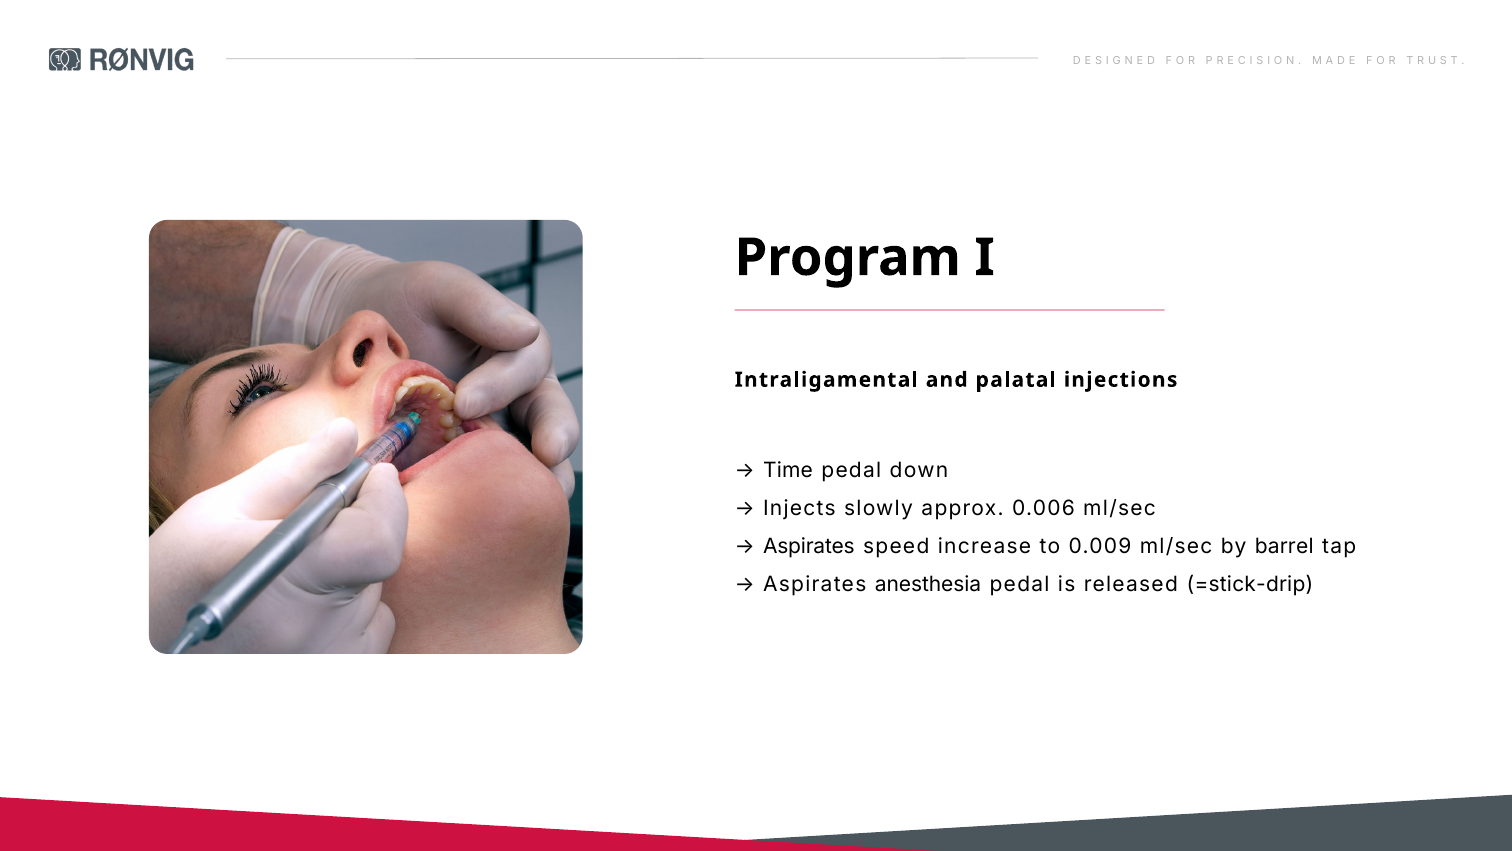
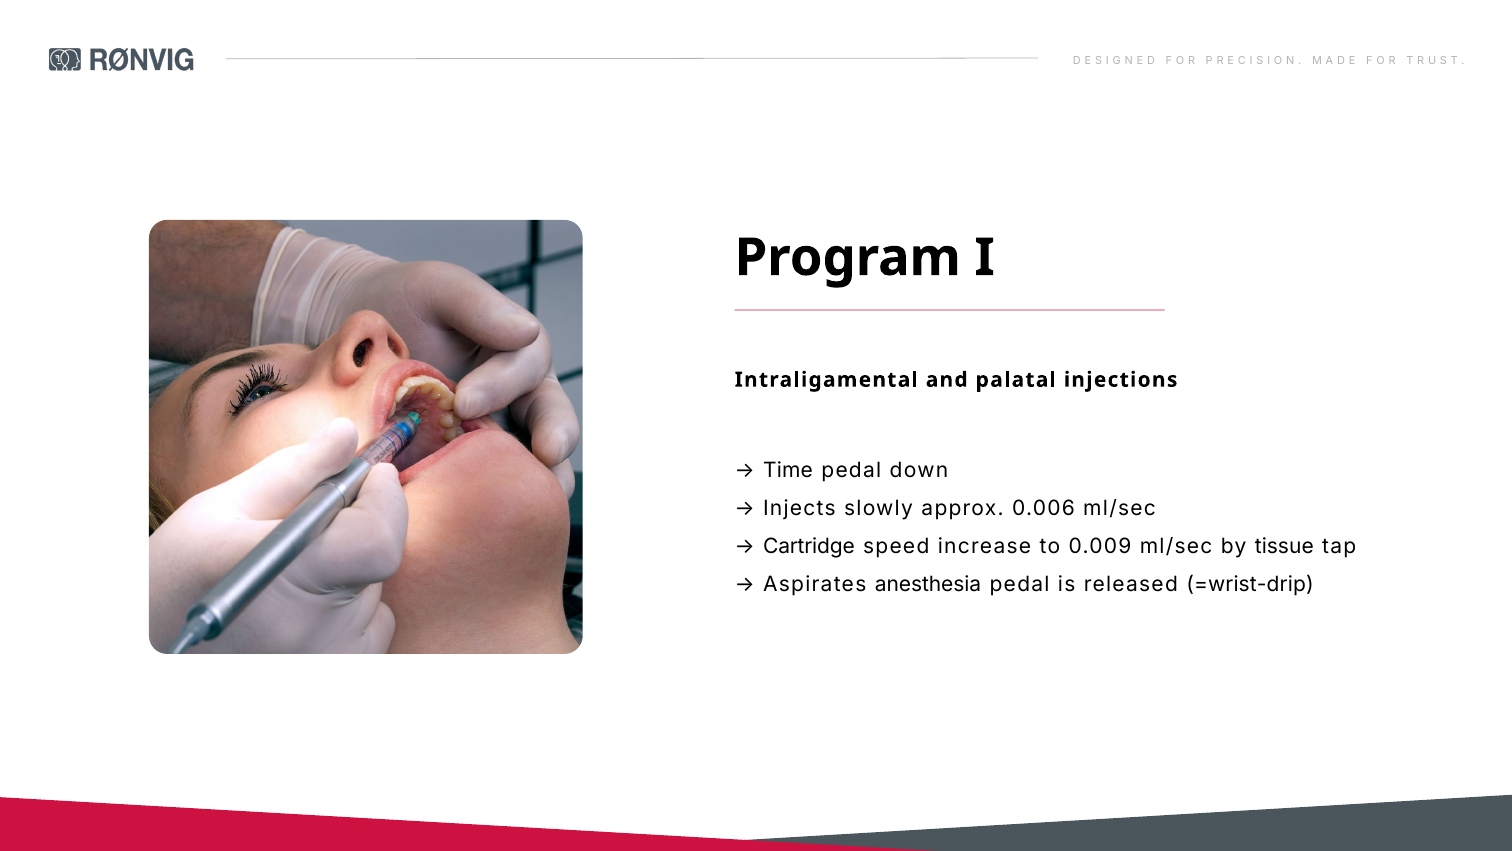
Aspirates: Aspirates -> Cartridge (809, 546)
barrel: barrel -> tissue (1284, 546)
=stick-drip: =stick-drip -> =wrist-drip (1250, 584)
